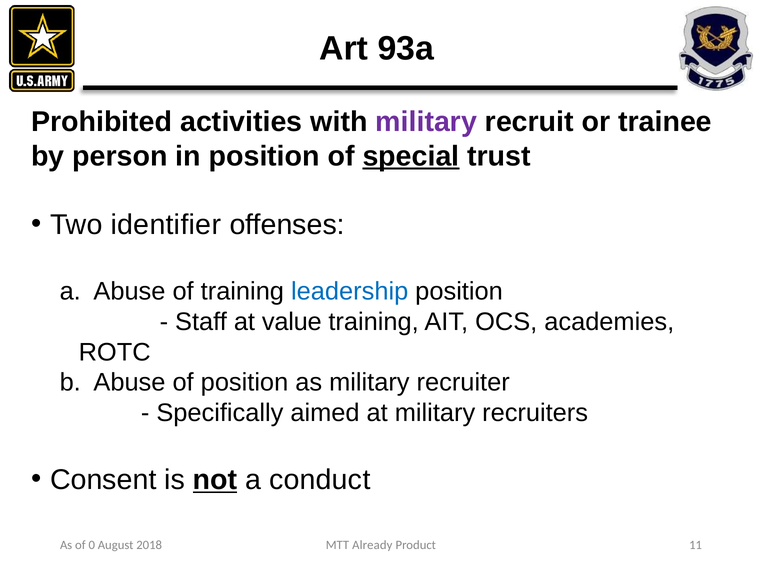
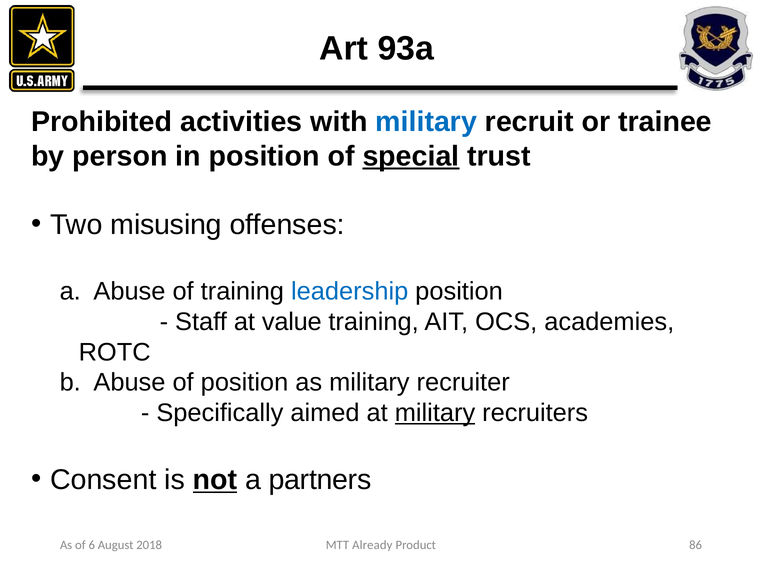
military colour: purple -> blue (426, 122)
identifier: identifier -> misusing (166, 225)
military underline: none -> present (435, 413)
conduct: conduct -> partners (320, 480)
11: 11 -> 86 (696, 546)
0: 0 -> 6 (92, 546)
